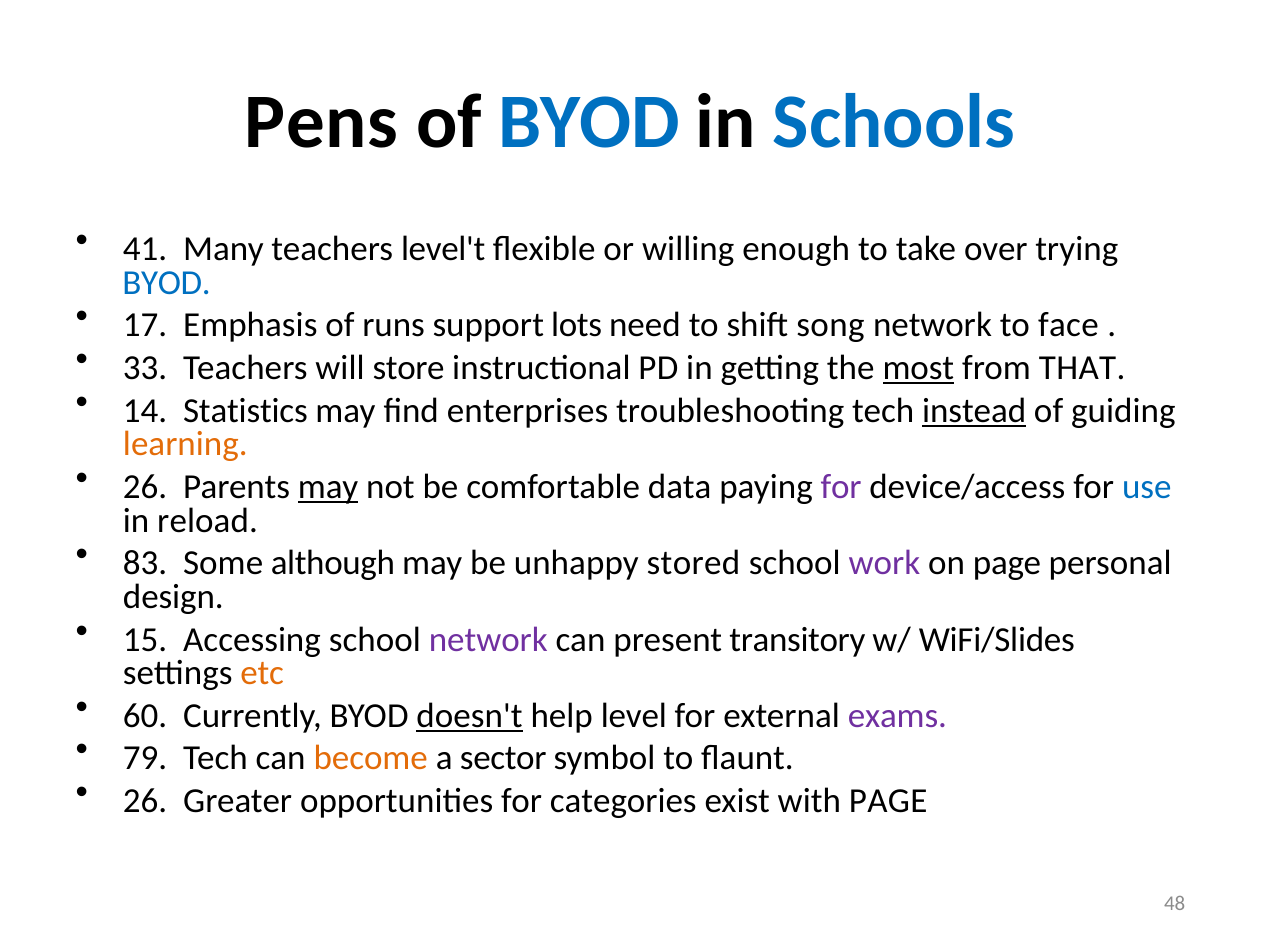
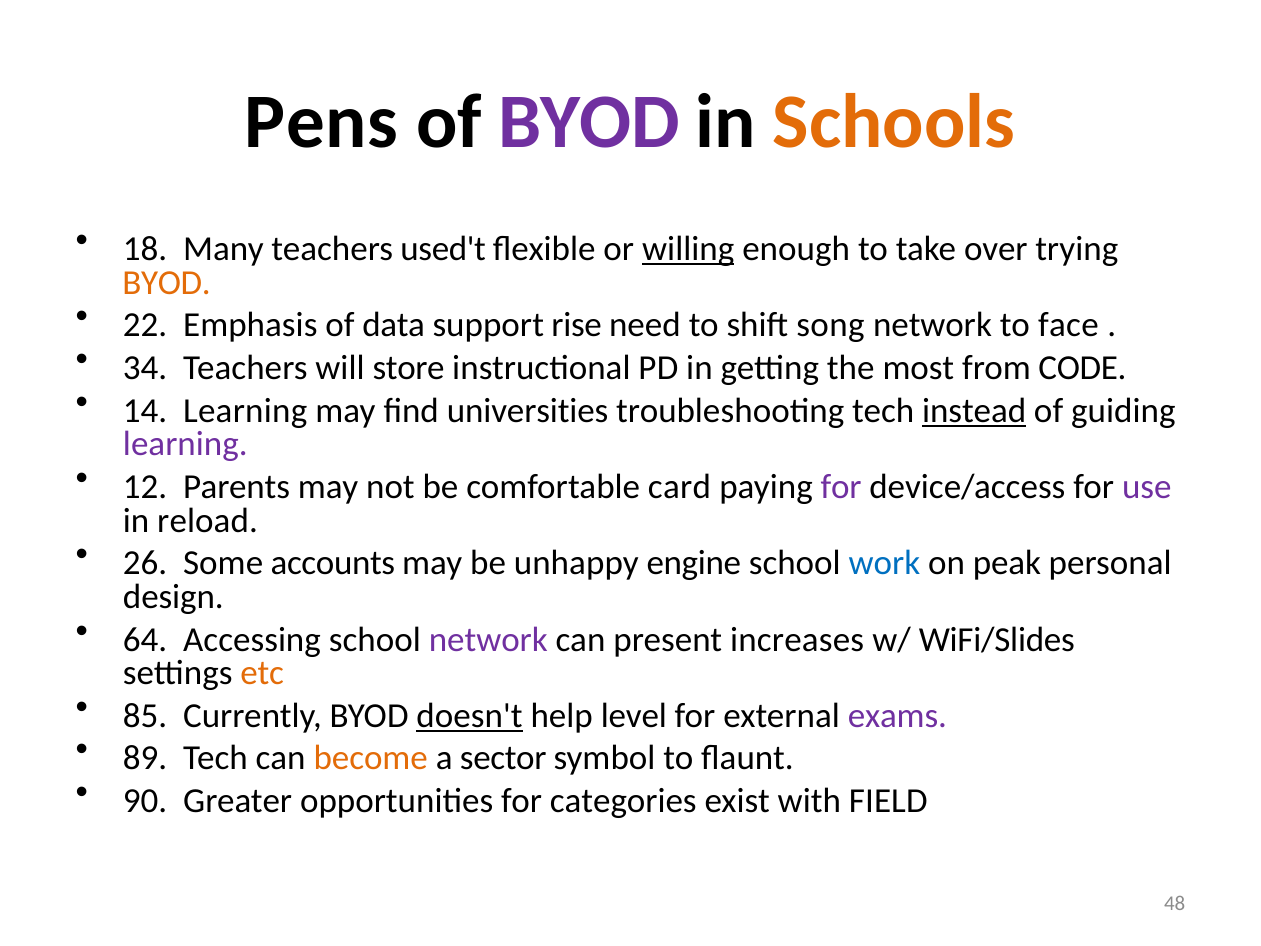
BYOD colour: blue -> purple (589, 122)
Schools colour: blue -> orange (894, 122)
41: 41 -> 18 (145, 249)
level't: level't -> used't (443, 249)
willing underline: none -> present (688, 249)
BYOD colour: blue -> orange (167, 283)
17: 17 -> 22 (145, 325)
runs: runs -> data (394, 325)
lots: lots -> rise (577, 325)
33: 33 -> 34 (145, 368)
most underline: present -> none (918, 368)
THAT: THAT -> CODE (1082, 368)
14 Statistics: Statistics -> Learning (245, 411)
enterprises: enterprises -> universities (528, 411)
learning colour: orange -> purple (185, 444)
26: 26 -> 12 (145, 487)
may underline: present -> none (328, 487)
data: data -> card (679, 487)
use colour: blue -> purple (1147, 487)
83: 83 -> 26 (145, 563)
although: although -> accounts (333, 563)
stored: stored -> engine (694, 563)
work colour: purple -> blue (884, 563)
on page: page -> peak (1007, 563)
15: 15 -> 64 (145, 639)
transitory: transitory -> increases (797, 639)
60: 60 -> 85 (145, 716)
79: 79 -> 89 (145, 758)
26: 26 -> 90 (145, 801)
with PAGE: PAGE -> FIELD (888, 801)
